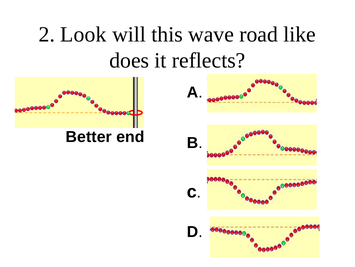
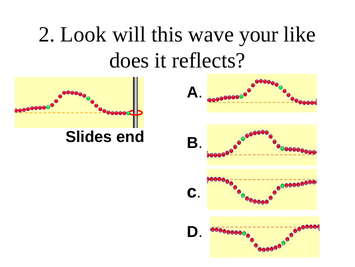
road: road -> your (259, 34)
Better: Better -> Slides (89, 137)
